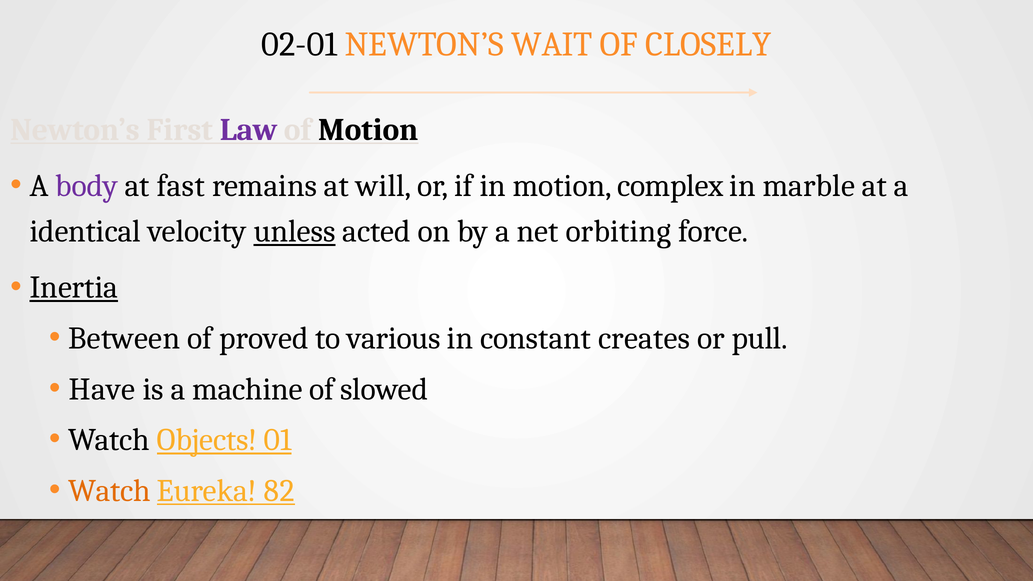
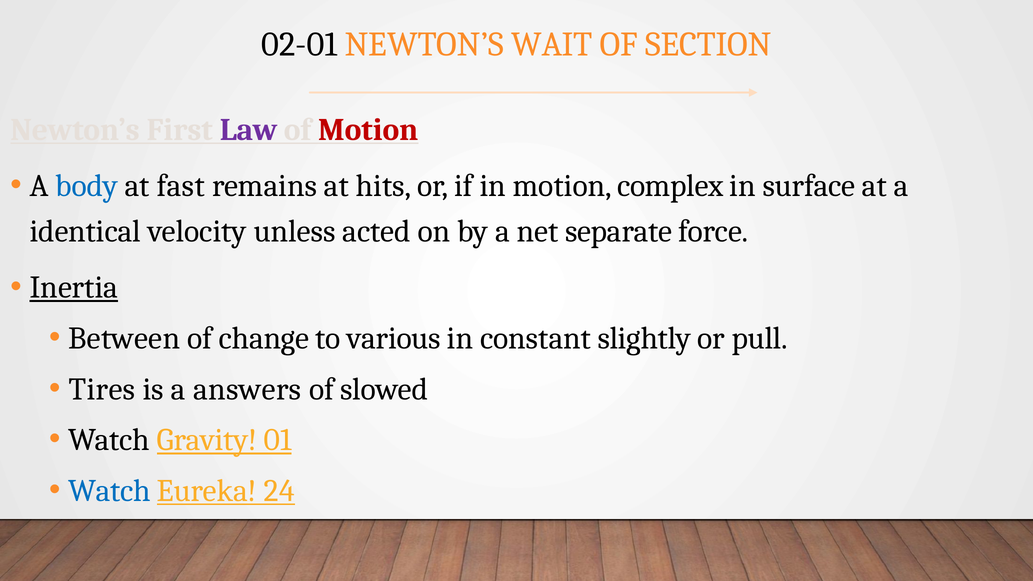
CLOSELY: CLOSELY -> SECTION (708, 44)
Motion colour: black -> red (368, 130)
body colour: purple -> blue (87, 186)
will: will -> hits (384, 186)
marble: marble -> surface (809, 186)
unless underline: present -> none (295, 231)
orbiting: orbiting -> separate (619, 231)
proved: proved -> change (264, 338)
creates: creates -> slightly (644, 338)
Have: Have -> Tires (102, 389)
machine: machine -> answers (247, 389)
Objects: Objects -> Gravity (207, 440)
Watch colour: orange -> blue (109, 491)
82: 82 -> 24 (279, 491)
